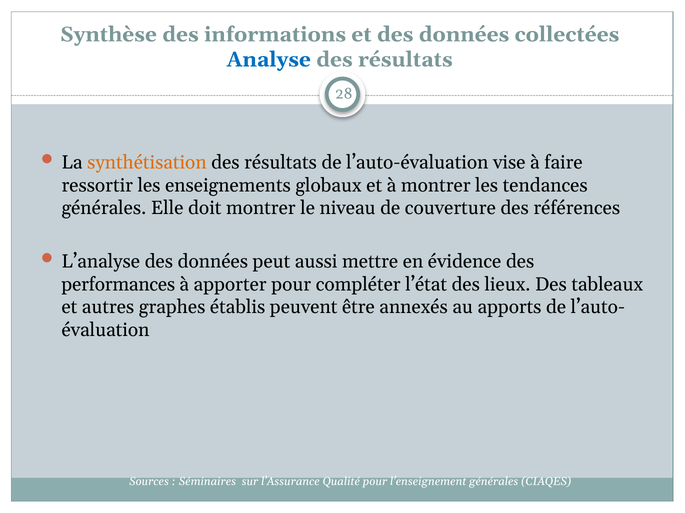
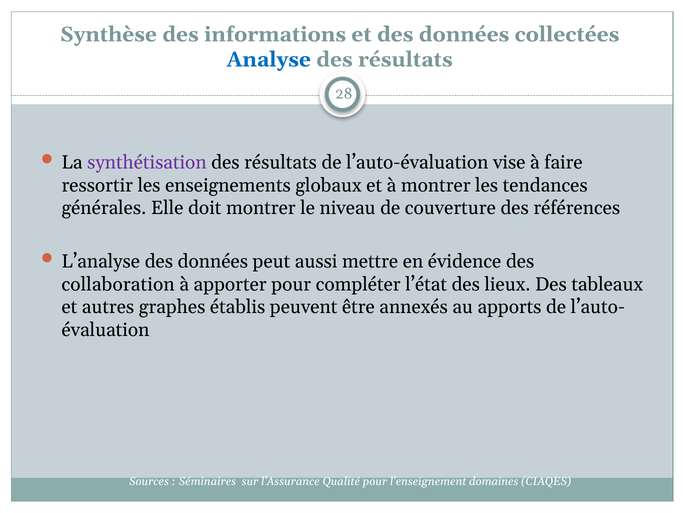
synthétisation colour: orange -> purple (147, 163)
performances: performances -> collaboration (118, 285)
l'enseignement générales: générales -> domaines (494, 482)
